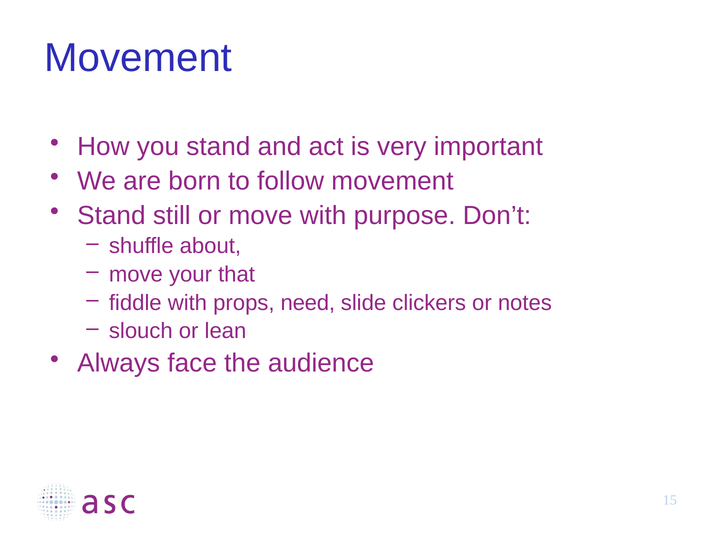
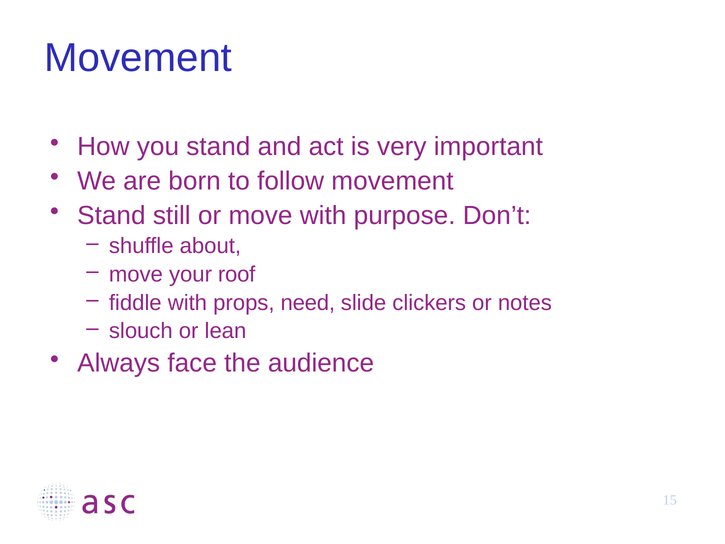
that: that -> roof (237, 274)
